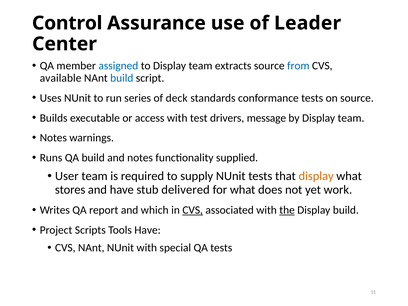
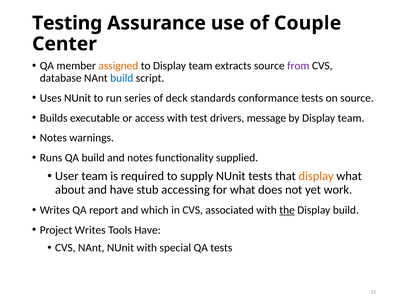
Control: Control -> Testing (67, 23)
Leader: Leader -> Couple (308, 23)
assigned colour: blue -> orange (118, 66)
from colour: blue -> purple (298, 66)
available: available -> database (61, 78)
stores: stores -> about (70, 190)
delivered: delivered -> accessing (186, 190)
CVS underline: present -> none (193, 210)
Project Scripts: Scripts -> Writes (90, 230)
